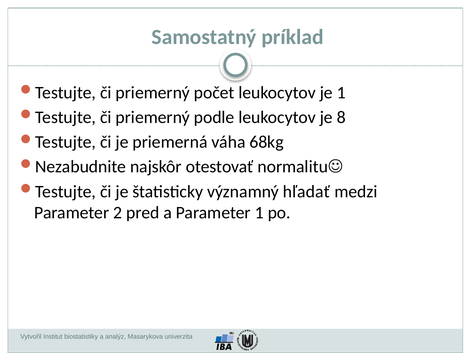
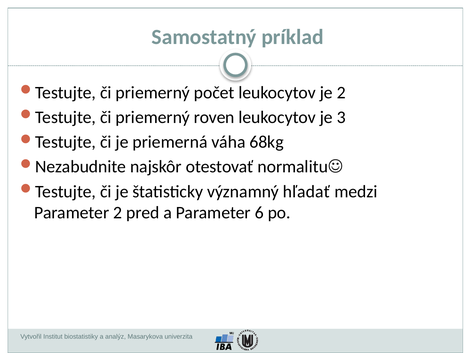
je 1: 1 -> 2 (341, 93)
podle: podle -> roven (214, 117)
8: 8 -> 3 (341, 117)
Parameter 1: 1 -> 6 (259, 213)
